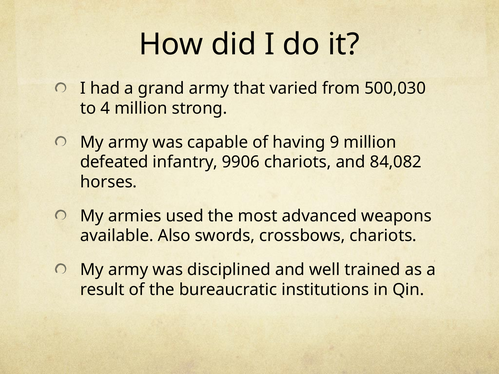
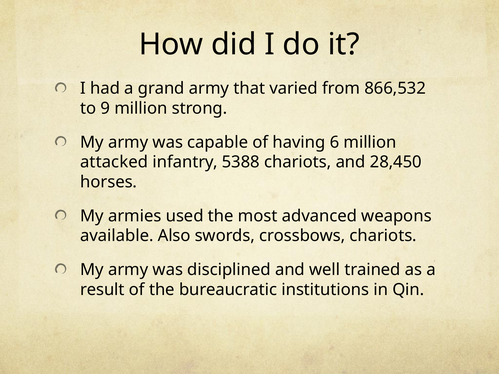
500,030: 500,030 -> 866,532 (395, 88)
4: 4 -> 9 (105, 108)
9: 9 -> 6 (334, 142)
defeated: defeated -> attacked (114, 162)
9906: 9906 -> 5388 (241, 162)
84,082: 84,082 -> 28,450 (396, 162)
